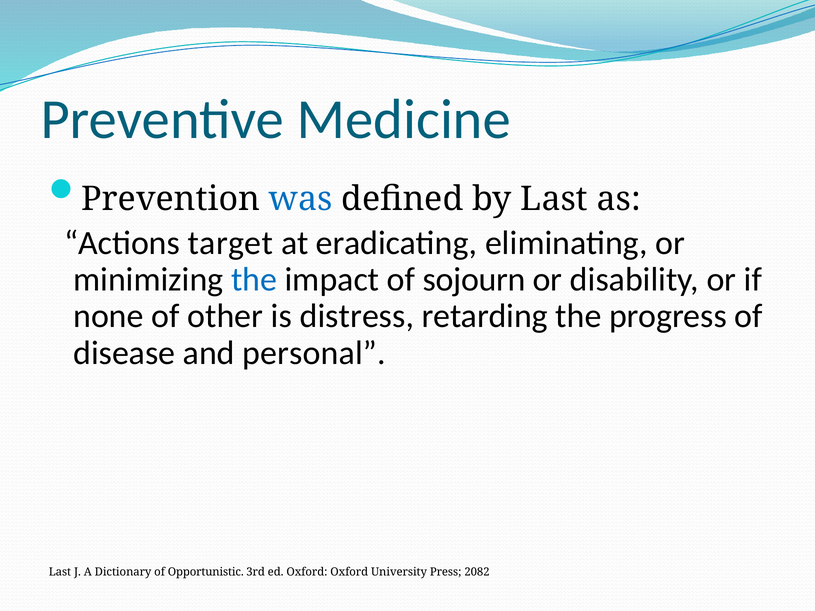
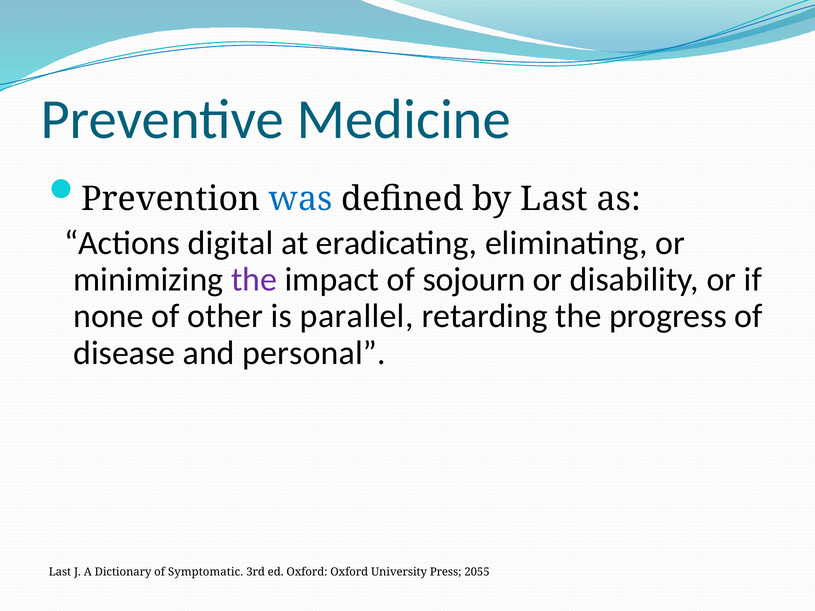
target: target -> digital (230, 243)
the colour: blue -> purple (254, 280)
distress: distress -> parallel (357, 316)
Opportunistic: Opportunistic -> Symptomatic (206, 572)
2082: 2082 -> 2055 (477, 572)
